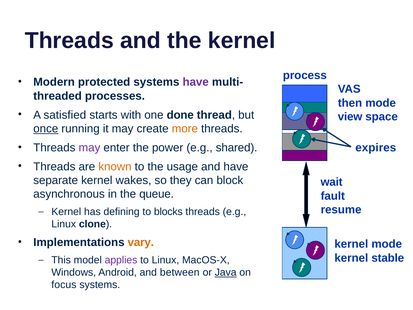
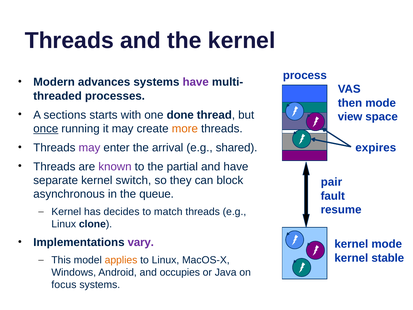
protected: protected -> advances (104, 82)
satisfied: satisfied -> sections (65, 115)
power: power -> arrival (168, 148)
known colour: orange -> purple (115, 166)
usage: usage -> partial (182, 166)
wakes: wakes -> switch (133, 180)
wait: wait -> pair (331, 182)
defining: defining -> decides (122, 212)
blocks: blocks -> match (168, 212)
vary colour: orange -> purple (141, 242)
applies colour: purple -> orange (121, 260)
between: between -> occupies (180, 272)
Java underline: present -> none (226, 272)
